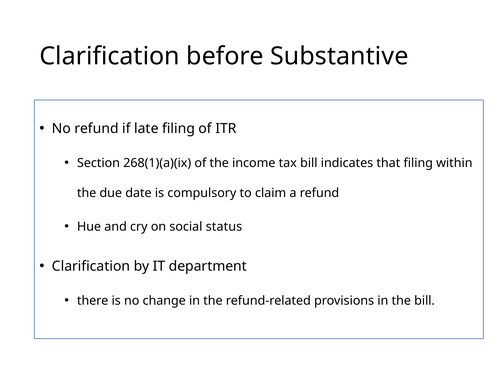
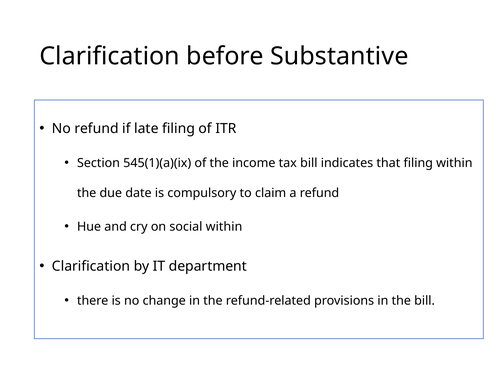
268(1)(a)(ix: 268(1)(a)(ix -> 545(1)(a)(ix (157, 163)
social status: status -> within (224, 226)
